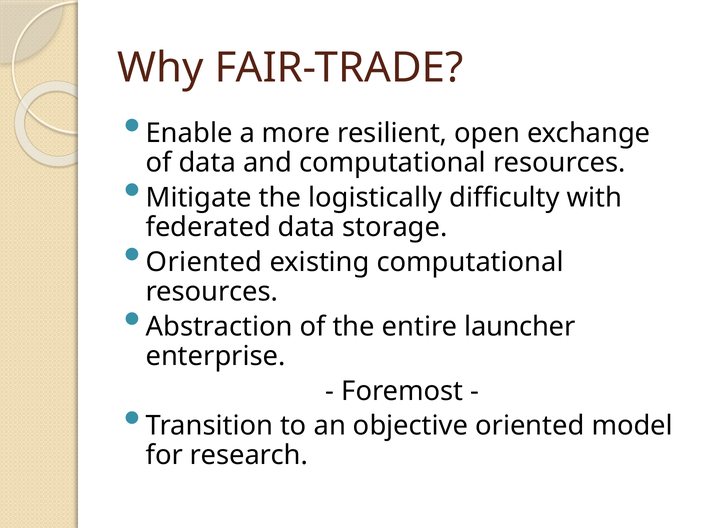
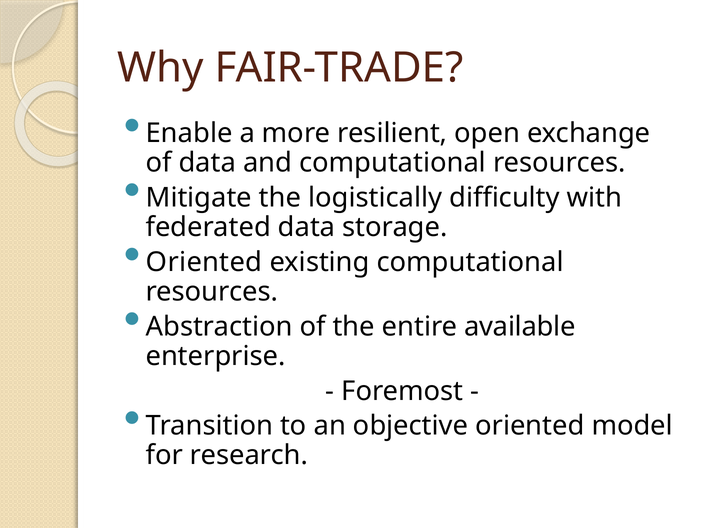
launcher: launcher -> available (520, 327)
